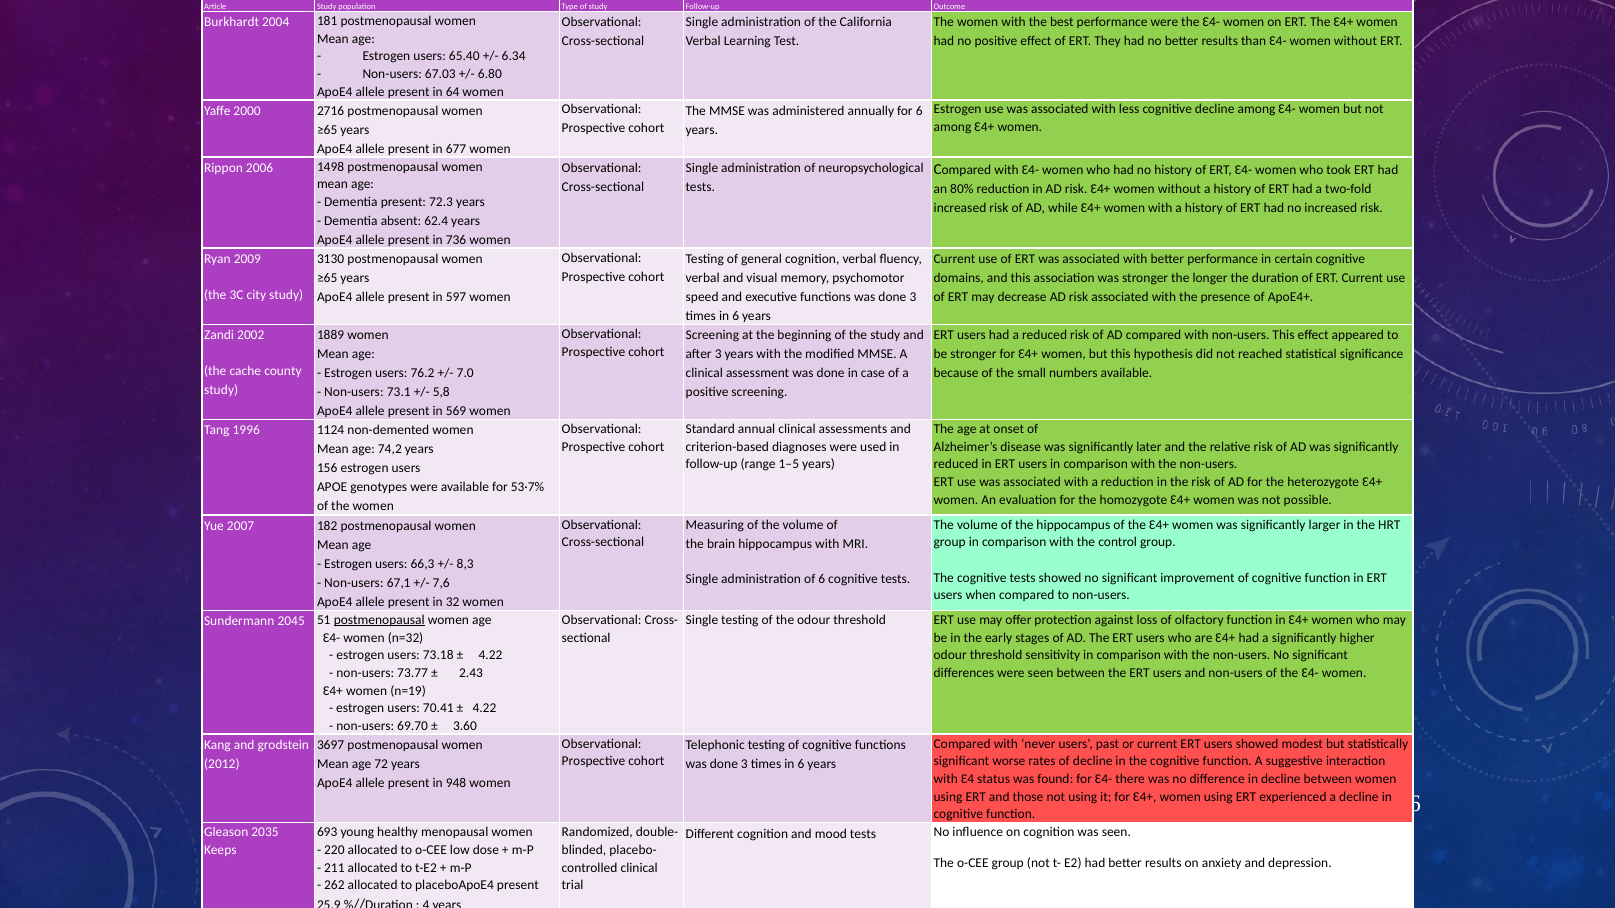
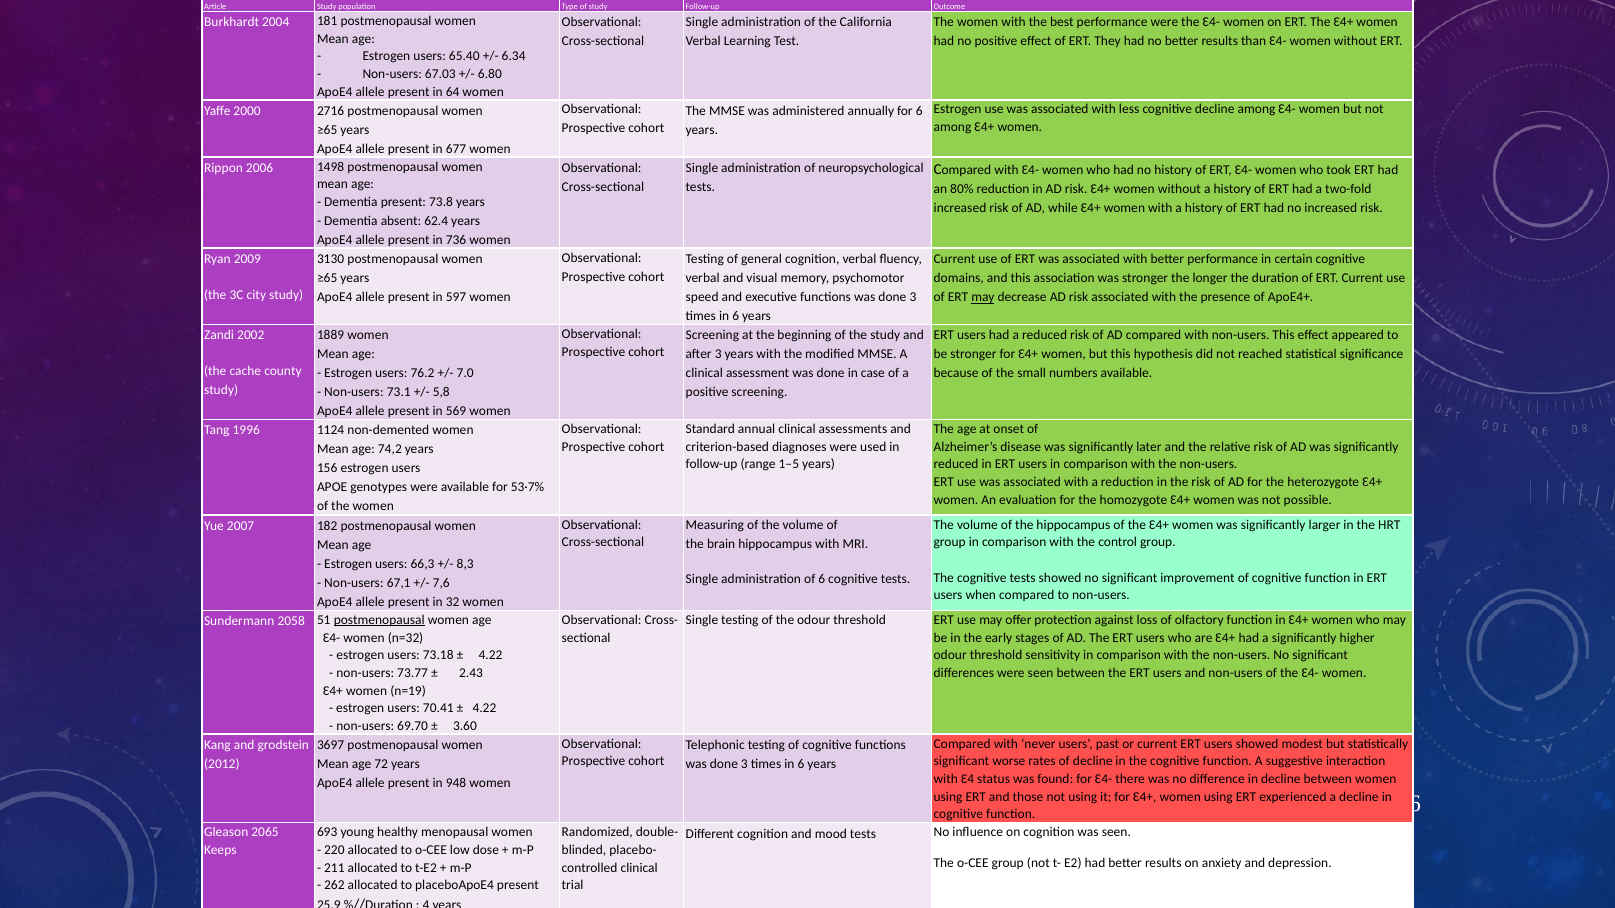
72.3: 72.3 -> 73.8 (441, 202)
may underline: none -> present (983, 297)
2045: 2045 -> 2058 (291, 622)
2035: 2035 -> 2065 (265, 833)
